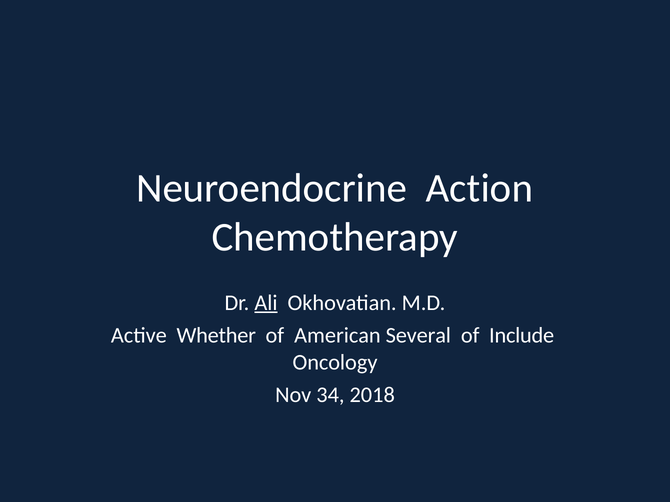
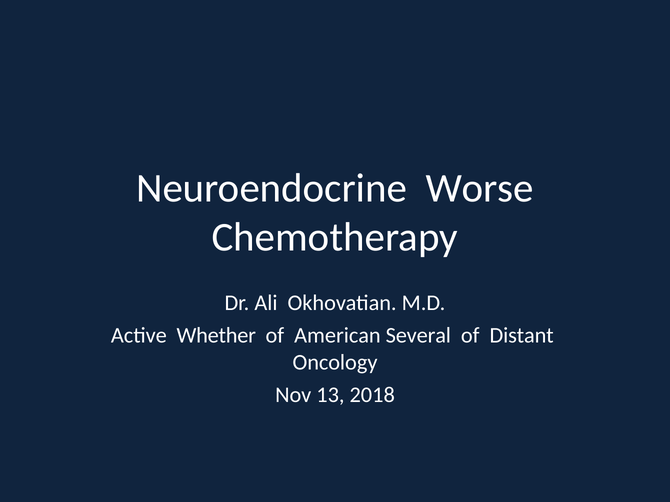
Action: Action -> Worse (480, 188)
Ali underline: present -> none (266, 303)
Include: Include -> Distant (522, 336)
34: 34 -> 13 (330, 395)
